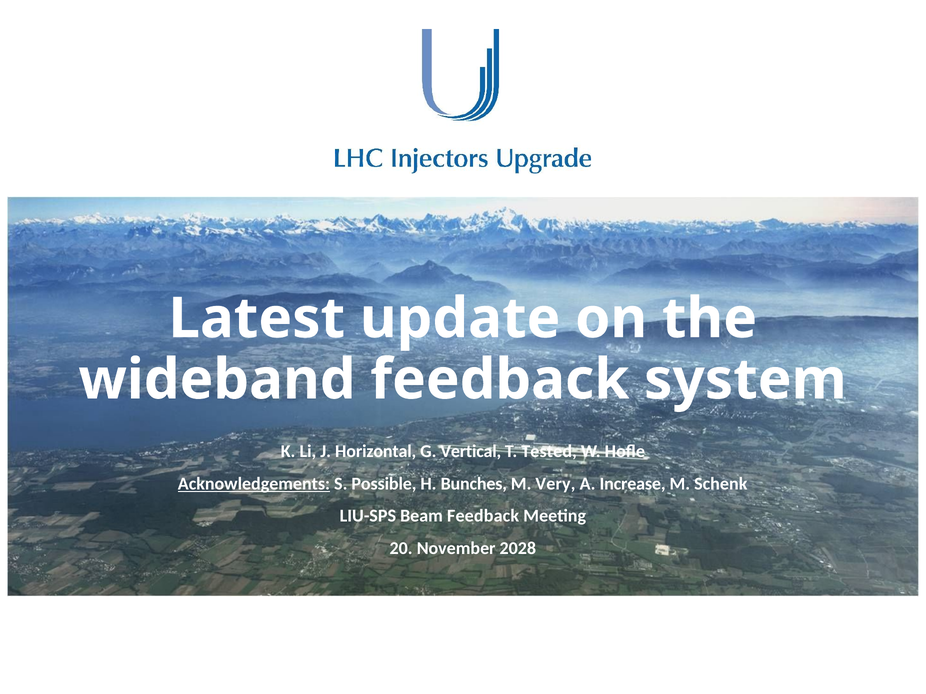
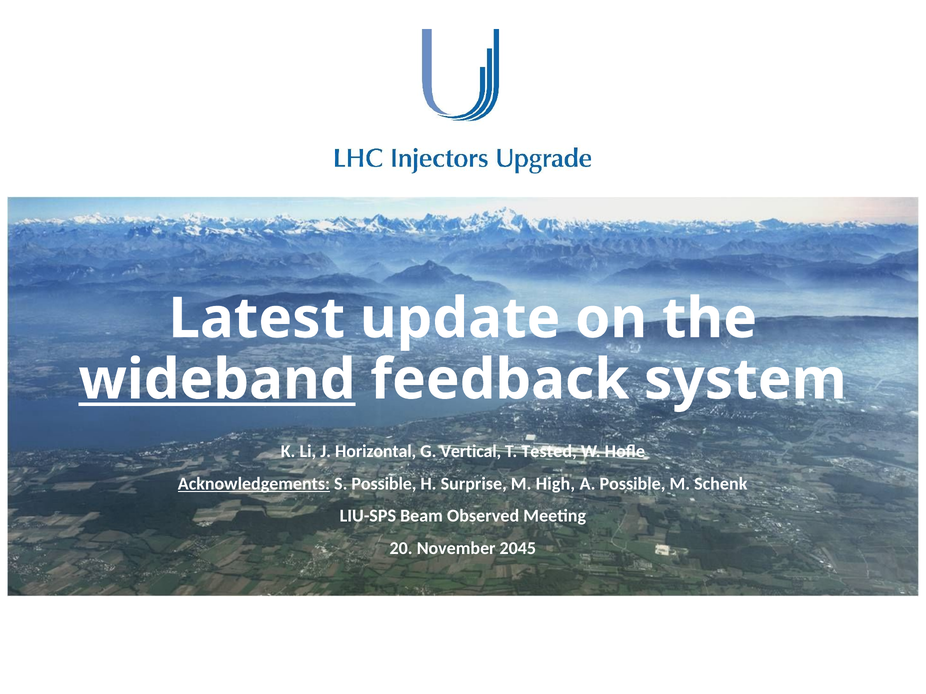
wideband underline: none -> present (217, 380)
Bunches: Bunches -> Surprise (474, 484)
Very: Very -> High (555, 484)
A Increase: Increase -> Possible (632, 484)
Beam Feedback: Feedback -> Observed (483, 516)
2028: 2028 -> 2045 (518, 549)
